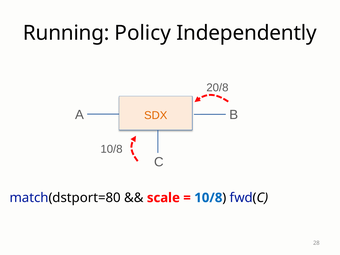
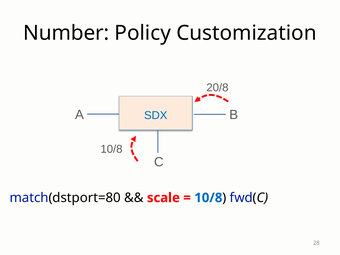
Running: Running -> Number (66, 33)
Independently: Independently -> Customization (246, 33)
SDX colour: orange -> blue (156, 115)
